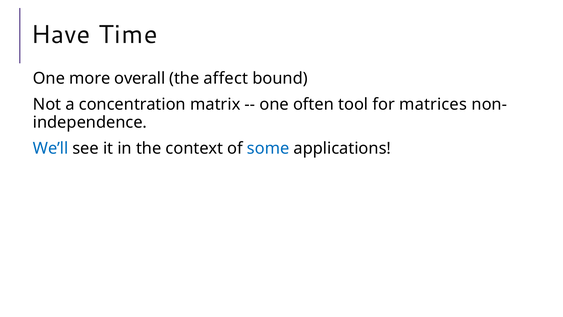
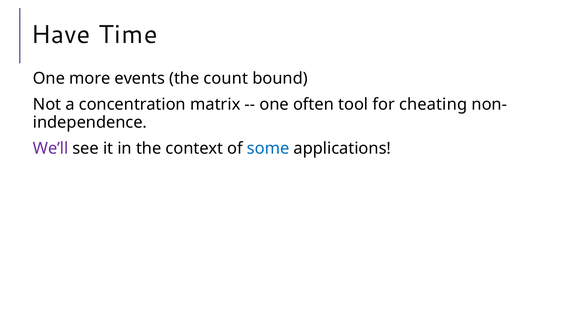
overall: overall -> events (140, 78)
affect: affect -> count (226, 78)
matrices: matrices -> cheating (433, 104)
We’ll colour: blue -> purple (51, 148)
